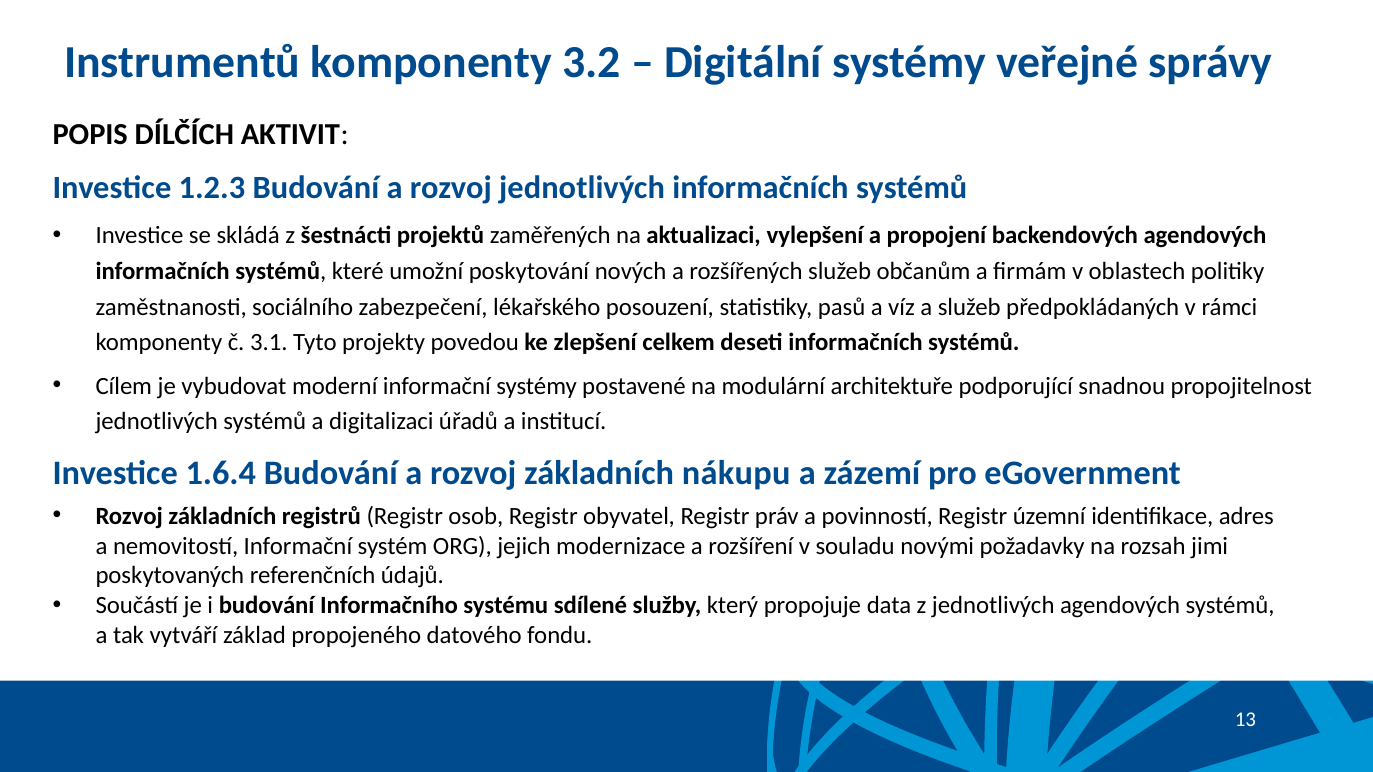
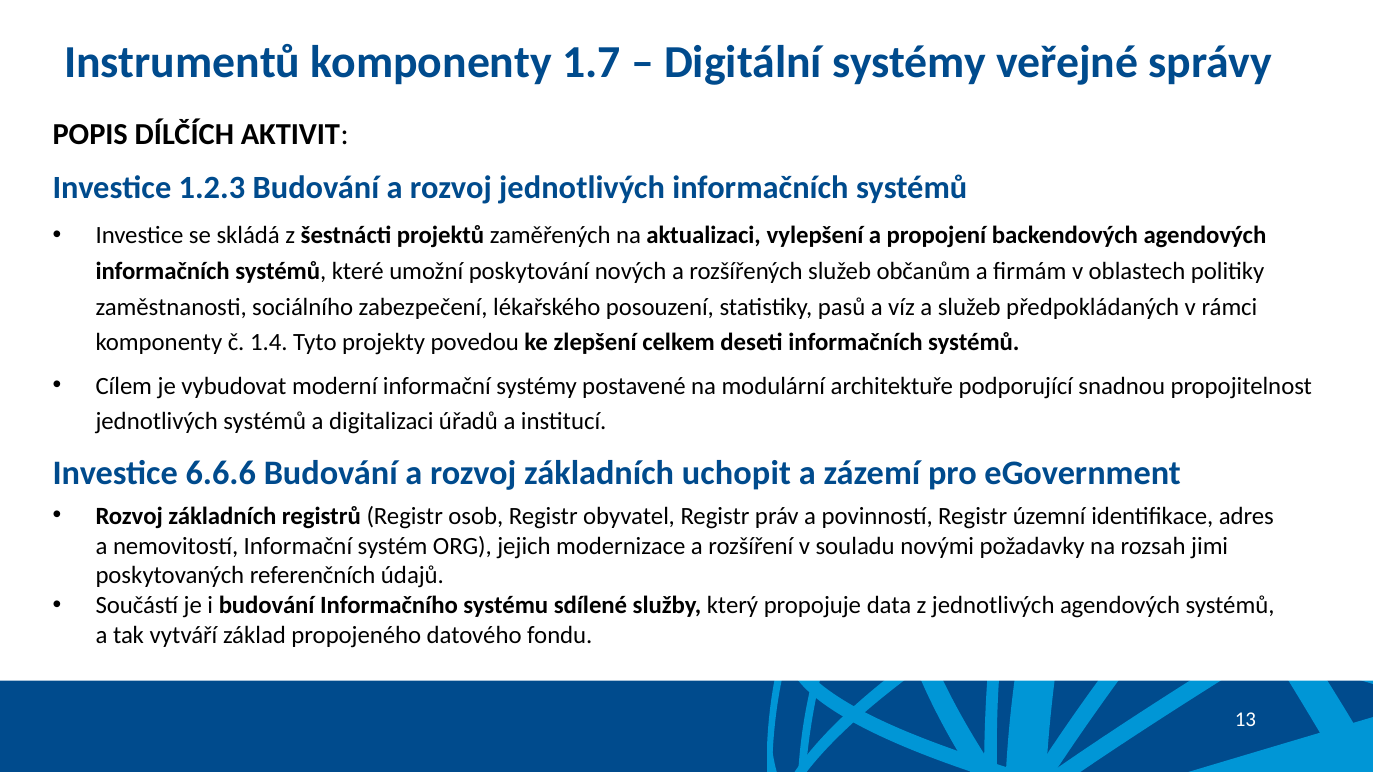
3.2: 3.2 -> 1.7 (591, 62)
3.1: 3.1 -> 1.4 (269, 343)
1.6.4: 1.6.4 -> 6.6.6 (221, 474)
nákupu: nákupu -> uchopit (736, 474)
